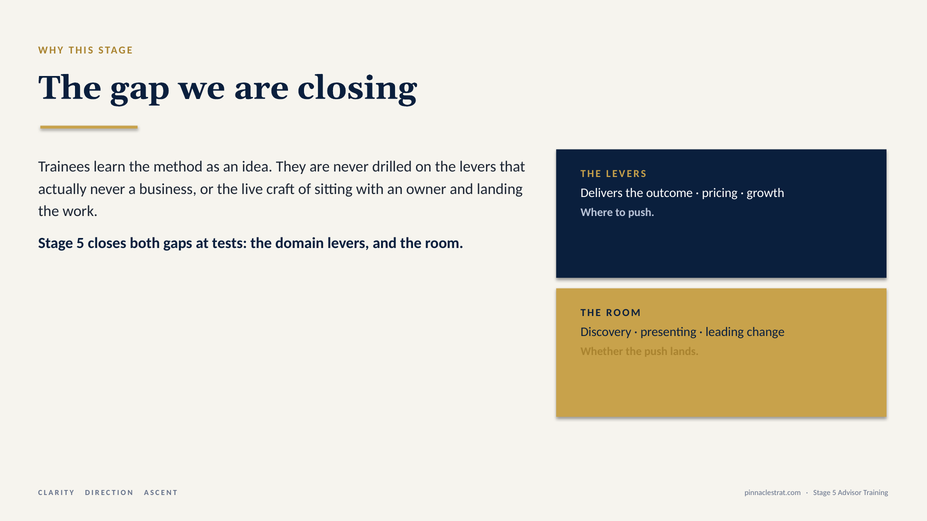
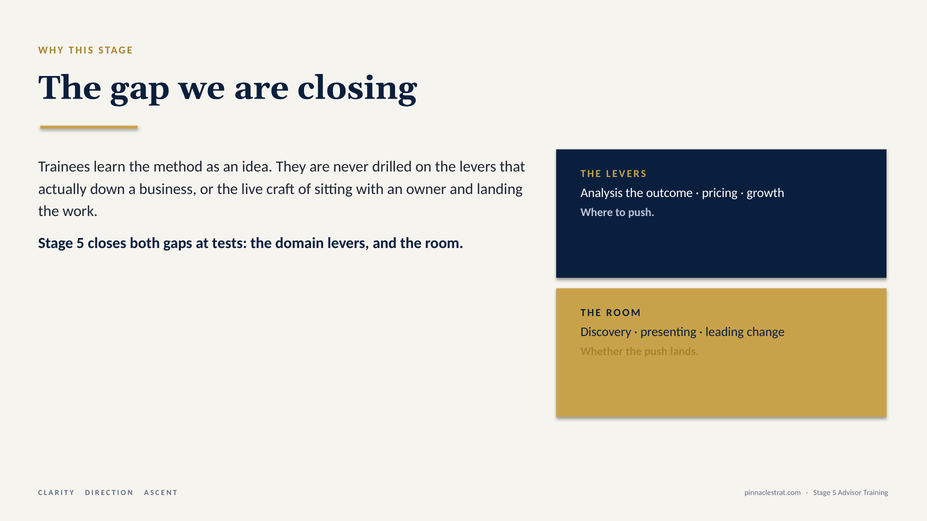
actually never: never -> down (108, 189)
Delivers: Delivers -> Analysis (602, 193)
